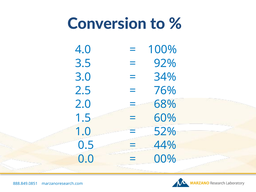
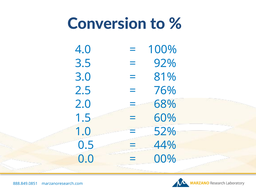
34%: 34% -> 81% (165, 77)
